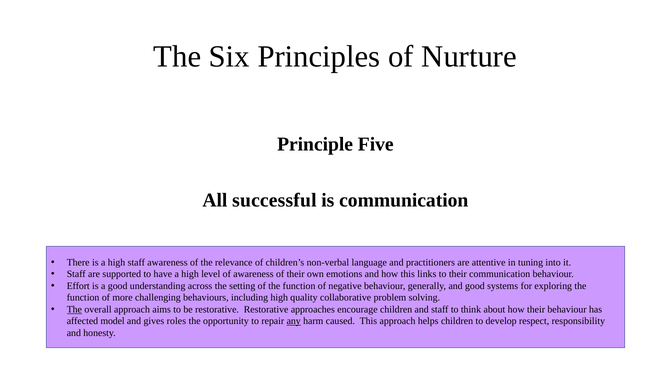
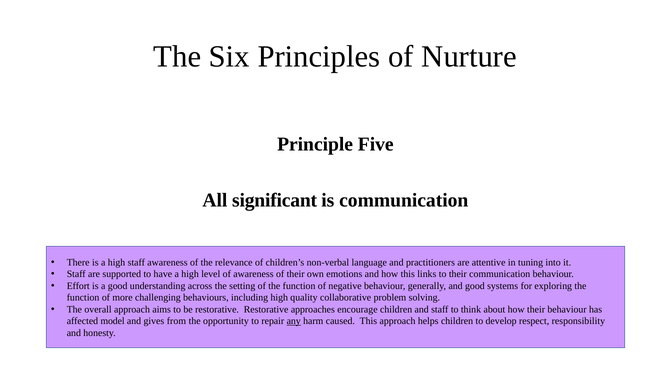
successful: successful -> significant (275, 200)
The underline: present -> none (74, 309)
roles: roles -> from (176, 321)
